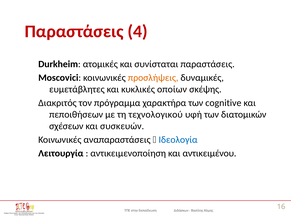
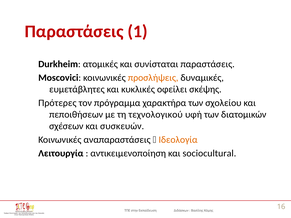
4: 4 -> 1 (138, 32)
οποίων: οποίων -> οφείλει (172, 89)
Διακριτός: Διακριτός -> Πρότερες (57, 103)
cognitive: cognitive -> σχολείου (223, 103)
Ιδεολογία colour: blue -> orange (178, 140)
αντικειμένου: αντικειμένου -> sociocultural (209, 153)
